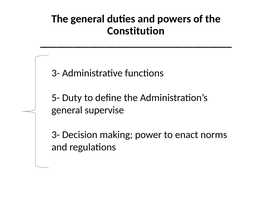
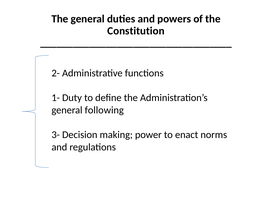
3-: 3- -> 2- (56, 73)
5-: 5- -> 1- (56, 98)
supervise: supervise -> following (104, 110)
